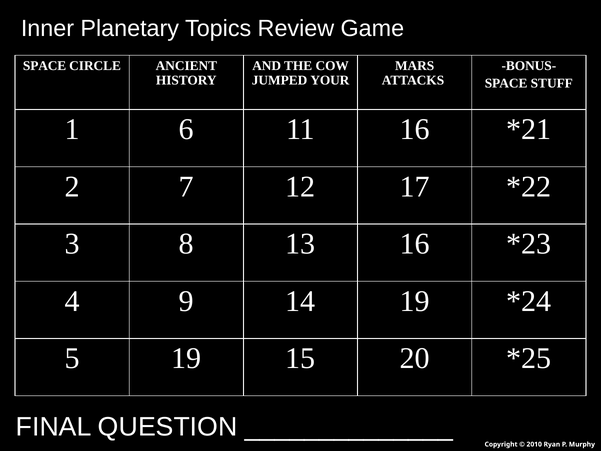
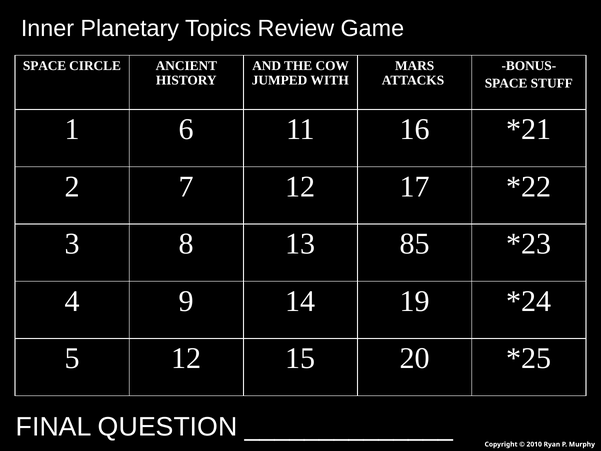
YOUR: YOUR -> WITH (330, 80)
13 16: 16 -> 85 (415, 244)
5 19: 19 -> 12 (186, 358)
